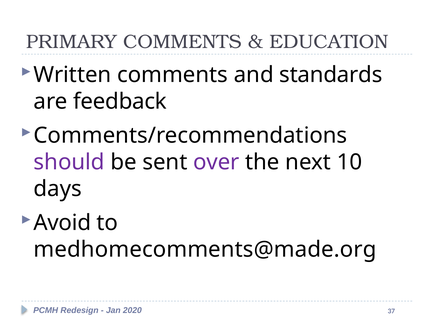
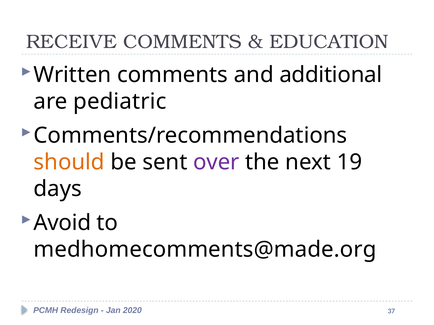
PRIMARY: PRIMARY -> RECEIVE (71, 42)
standards: standards -> additional (331, 75)
feedback: feedback -> pediatric (120, 102)
should colour: purple -> orange (69, 162)
10: 10 -> 19 (350, 162)
